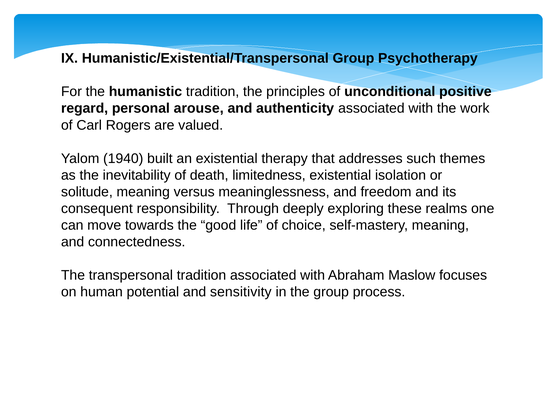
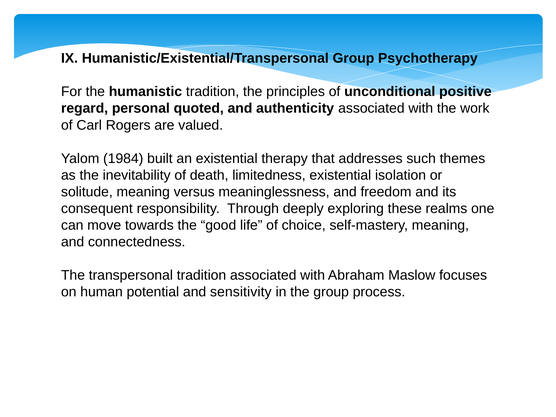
arouse: arouse -> quoted (199, 108)
1940: 1940 -> 1984 (123, 158)
